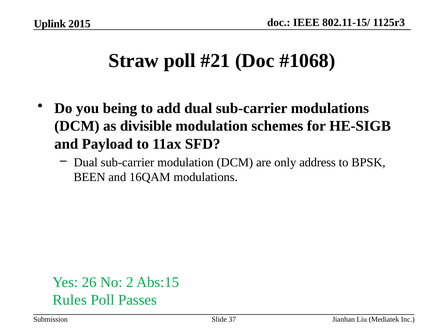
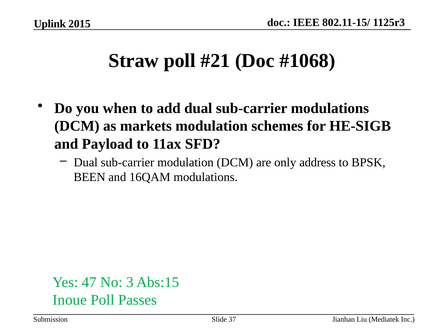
being: being -> when (120, 108)
divisible: divisible -> markets (146, 126)
26: 26 -> 47 (89, 282)
2: 2 -> 3 (130, 282)
Rules: Rules -> Inoue (70, 300)
